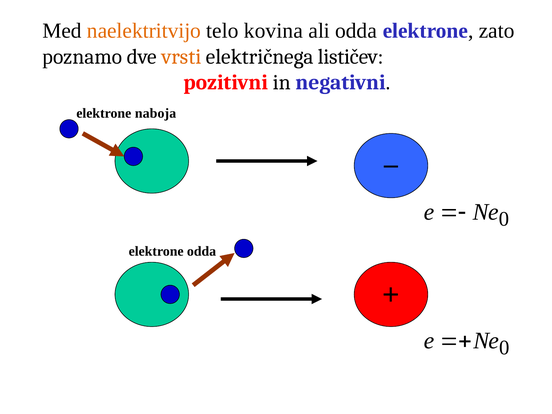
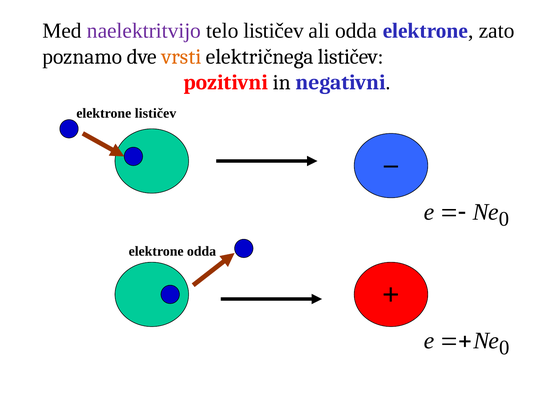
naelektritvijo colour: orange -> purple (144, 31)
telo kovina: kovina -> lističev (274, 31)
elektrone naboja: naboja -> lističev (156, 113)
